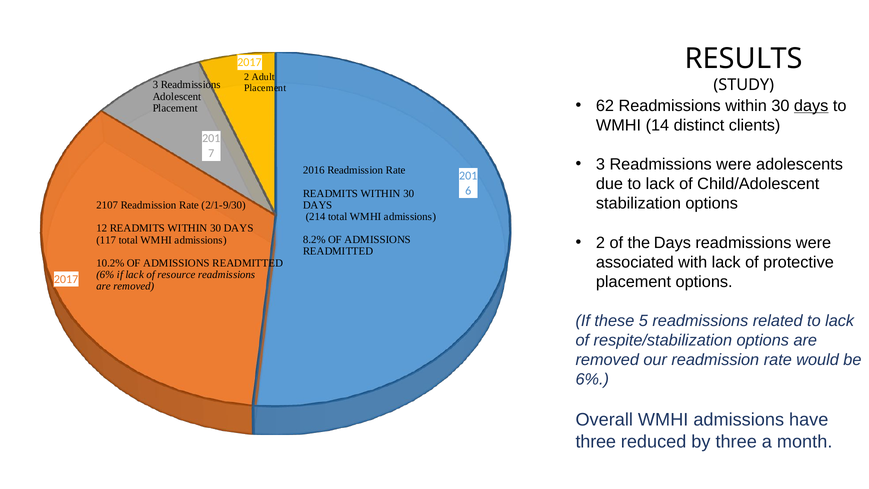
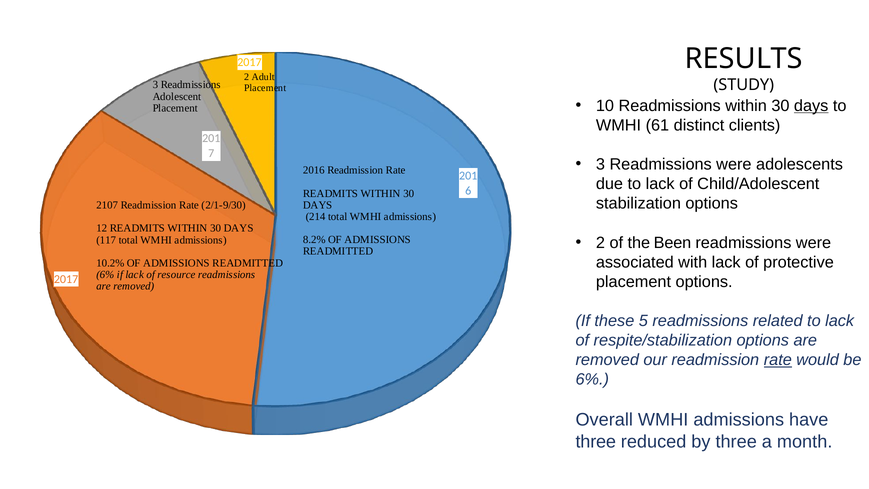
62: 62 -> 10 (605, 106)
14: 14 -> 61 (657, 125)
the Days: Days -> Been (672, 243)
rate underline: none -> present (778, 360)
